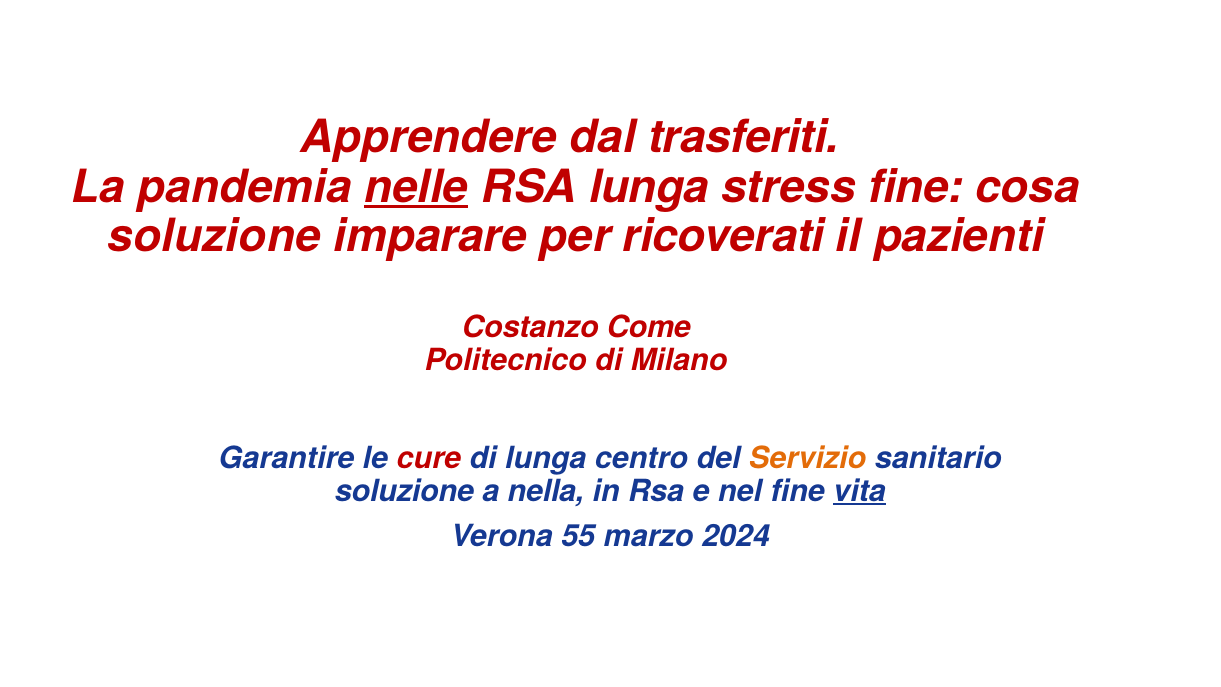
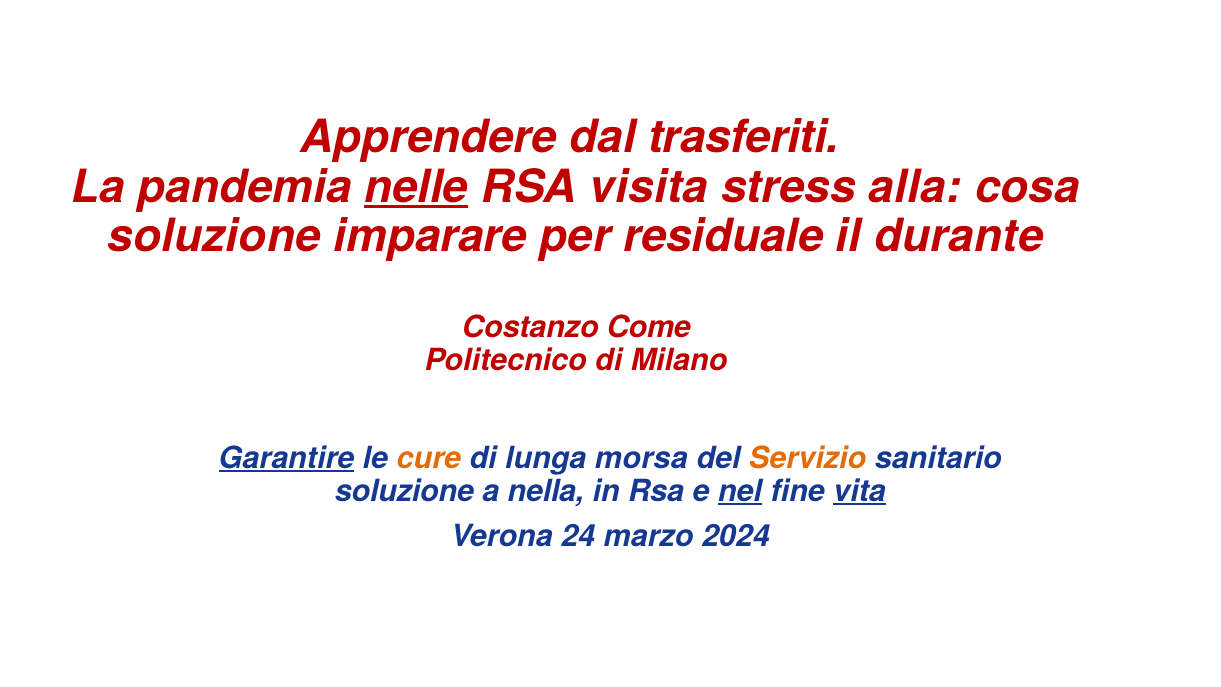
RSA lunga: lunga -> visita (649, 187)
stress fine: fine -> alla (915, 187)
ricoverati: ricoverati -> residuale (724, 237)
pazienti: pazienti -> durante (959, 237)
Garantire underline: none -> present (287, 458)
cure colour: red -> orange (429, 458)
centro: centro -> morsa (641, 458)
nel underline: none -> present (740, 491)
55: 55 -> 24 (578, 537)
